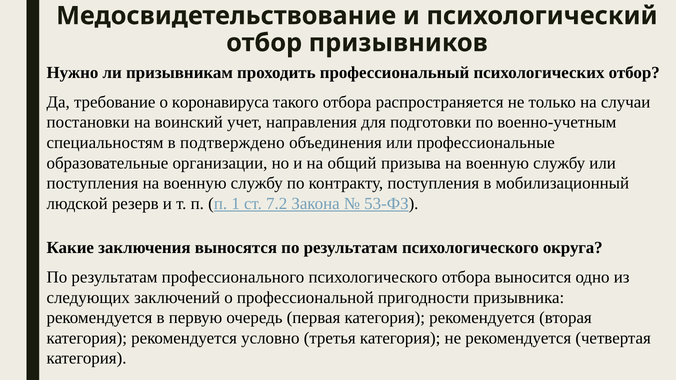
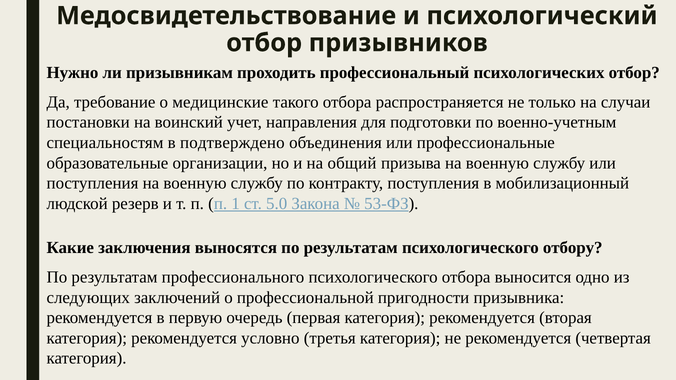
коронавируса: коронавируса -> медицинские (220, 102)
7.2: 7.2 -> 5.0 (277, 204)
округа: округа -> отбору (573, 248)
